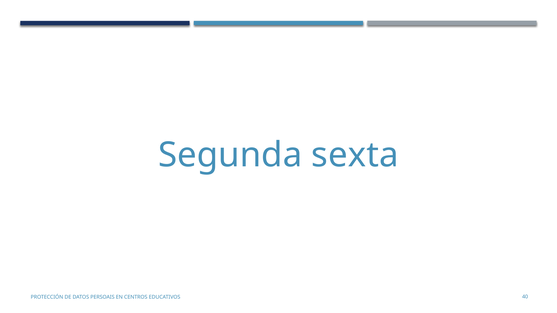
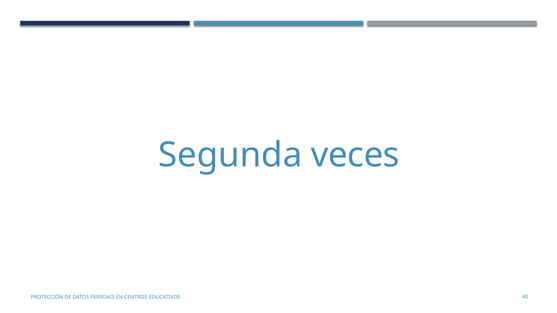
sexta: sexta -> veces (355, 155)
